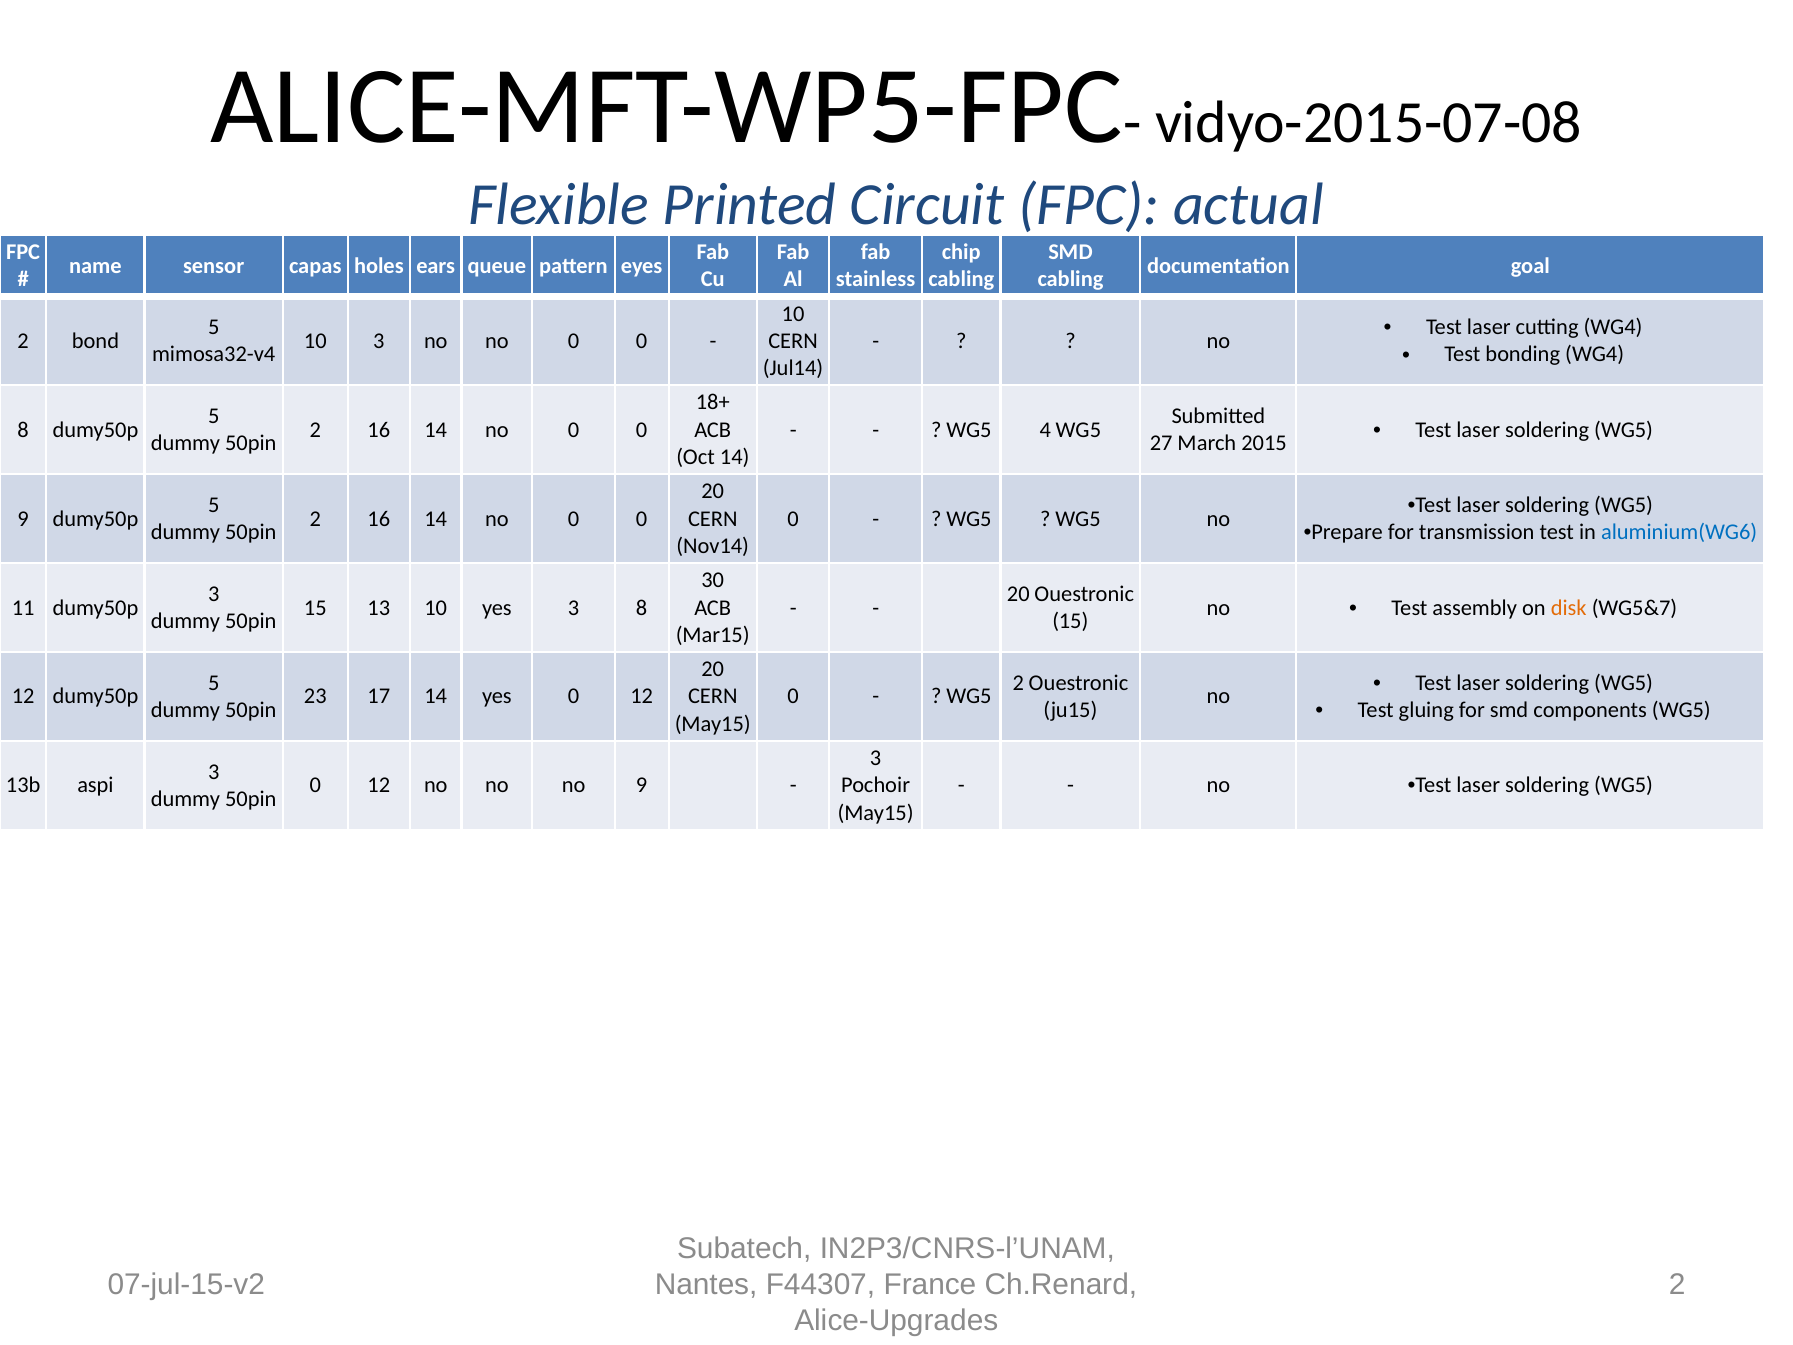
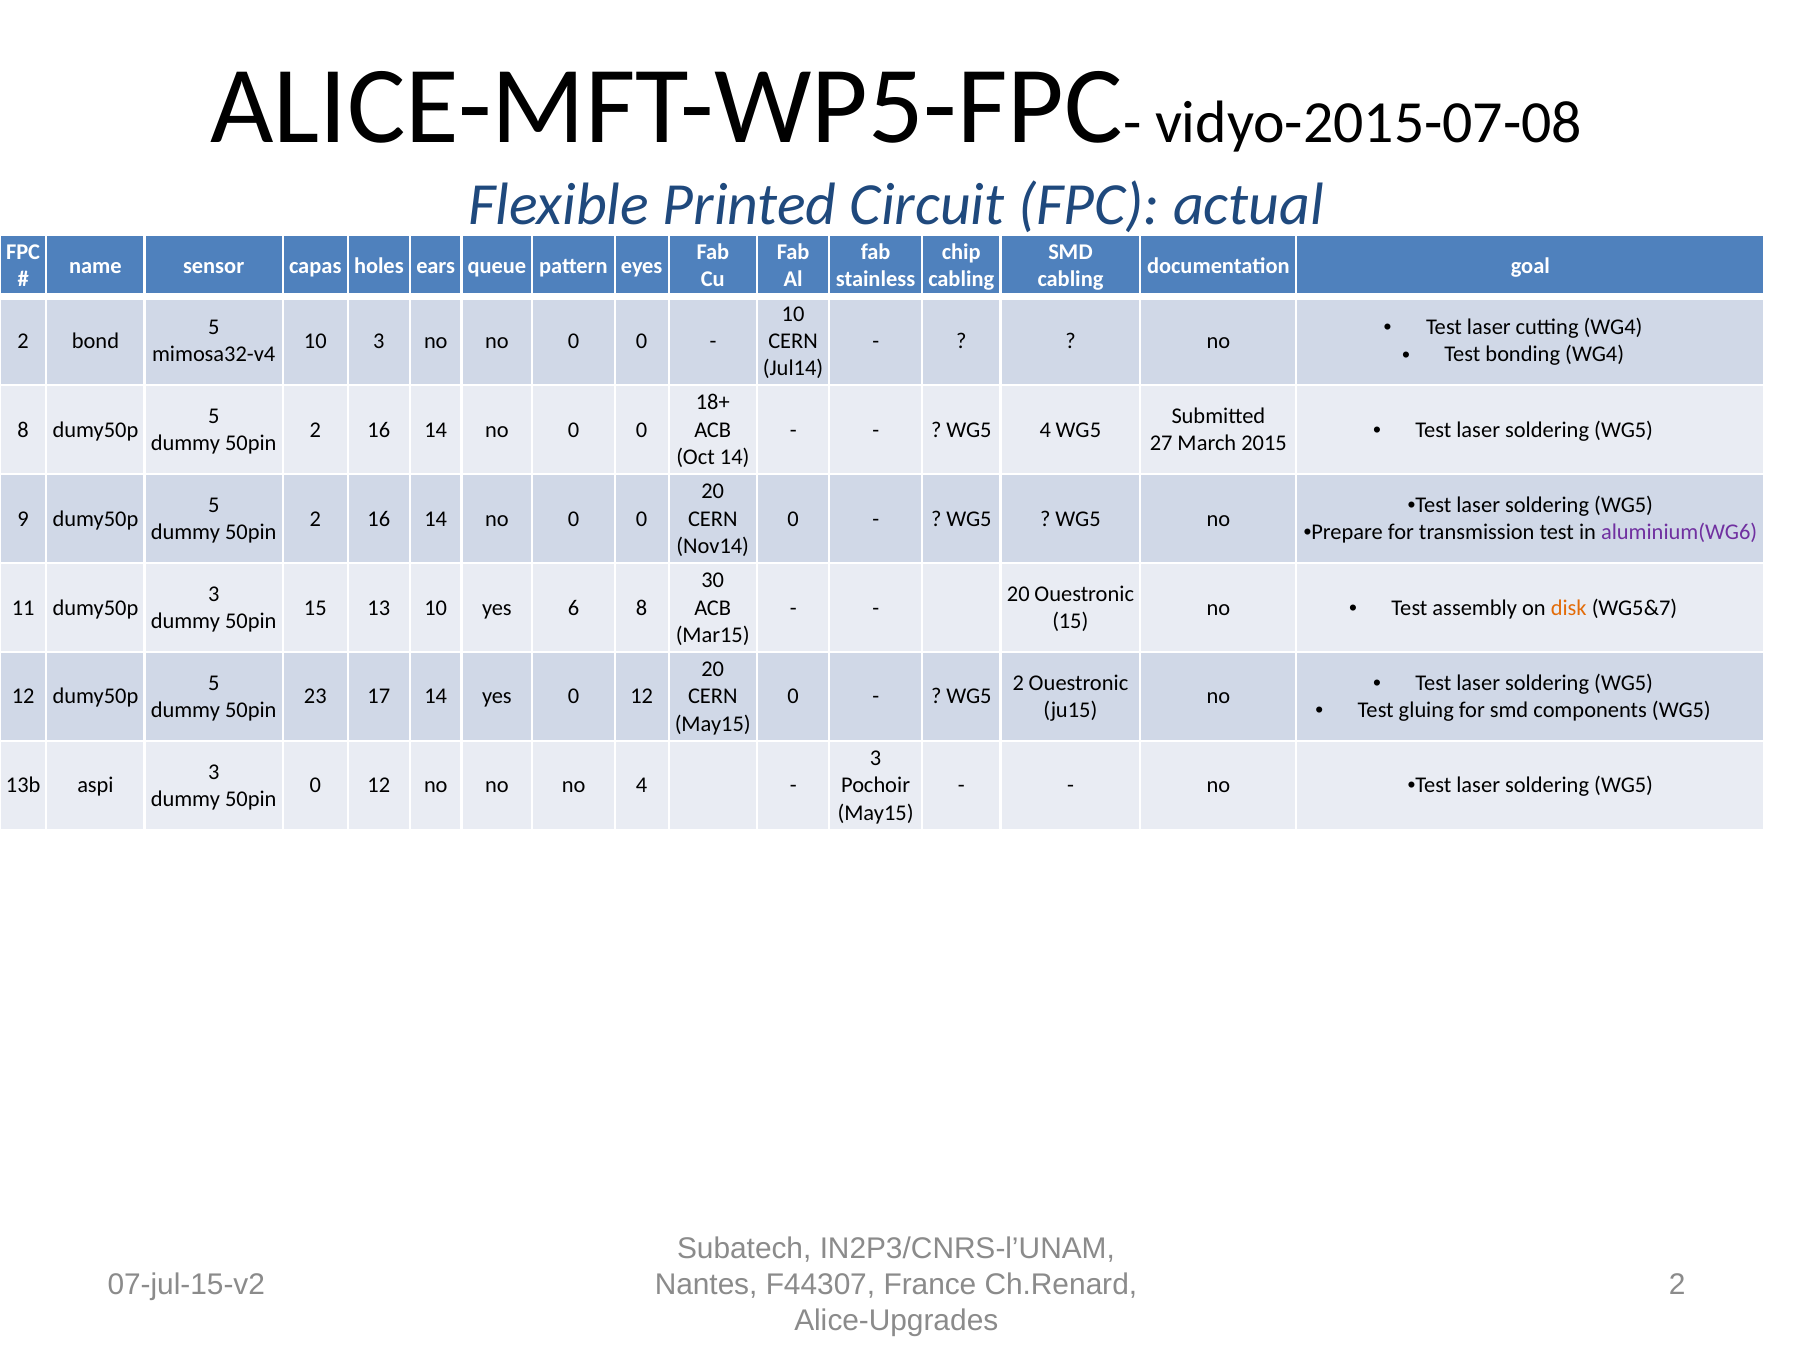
aluminium(WG6 colour: blue -> purple (1679, 532)
yes 3: 3 -> 6 (573, 608)
no 9: 9 -> 4 (642, 785)
